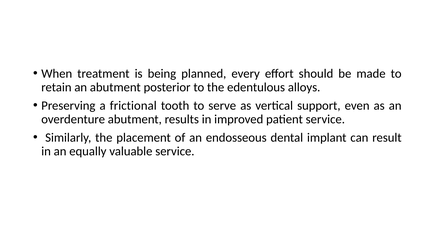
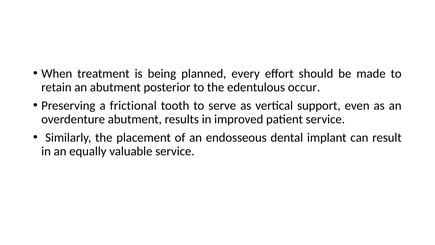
alloys: alloys -> occur (304, 87)
